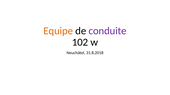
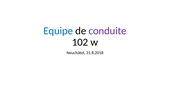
Equipe colour: orange -> blue (58, 31)
